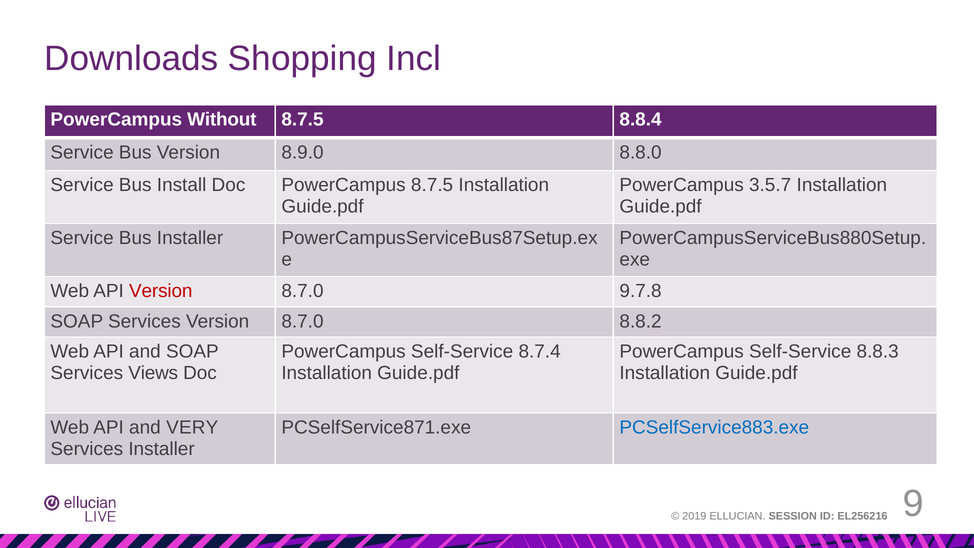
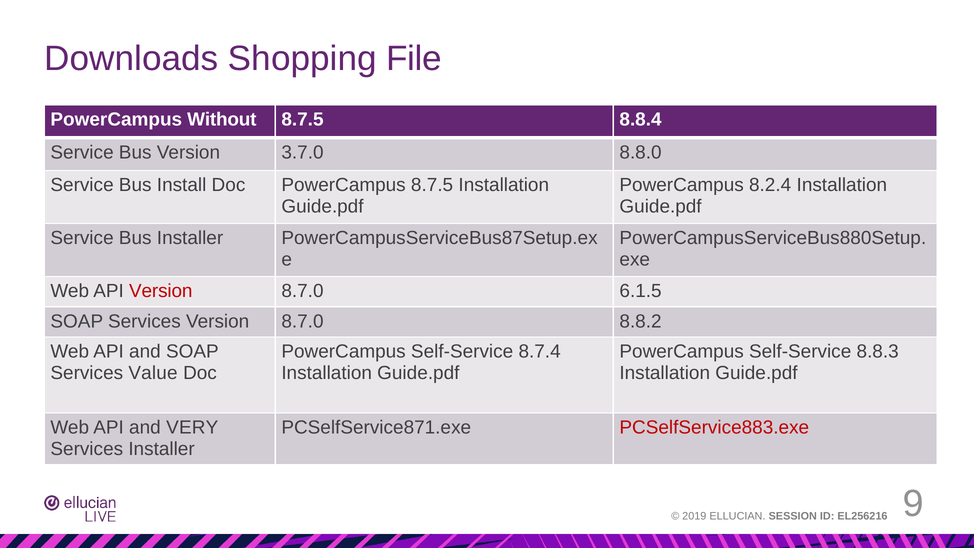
Incl: Incl -> File (414, 58)
8.9.0: 8.9.0 -> 3.7.0 (302, 152)
3.5.7: 3.5.7 -> 8.2.4 (770, 185)
9.7.8: 9.7.8 -> 6.1.5 (641, 291)
Views: Views -> Value (153, 373)
PCSelfService883.exe colour: blue -> red (714, 427)
